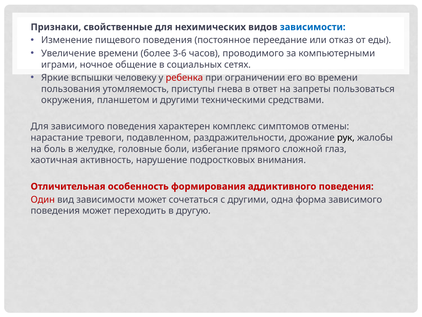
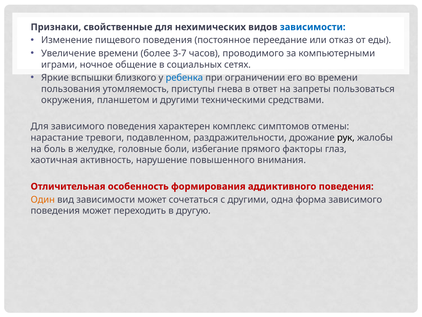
3-6: 3-6 -> 3-7 (180, 53)
человеку: человеку -> близкого (136, 78)
ребенка colour: red -> blue (184, 78)
сложной: сложной -> факторы (303, 149)
подростковых: подростковых -> повышенного (222, 160)
Один colour: red -> orange (43, 199)
